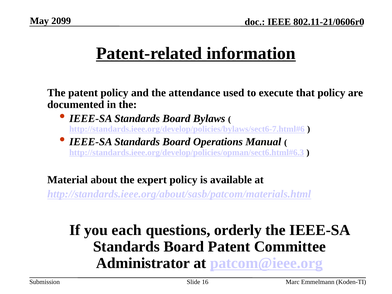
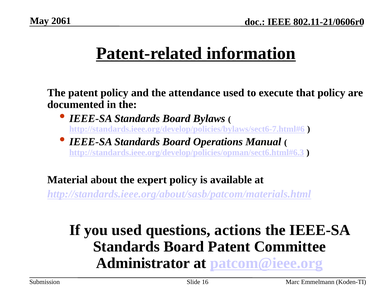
2099: 2099 -> 2061 (61, 21)
you each: each -> used (127, 230)
orderly: orderly -> actions (238, 230)
